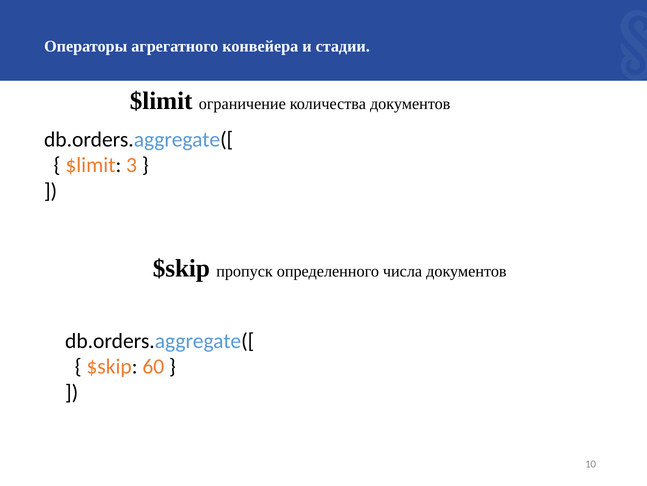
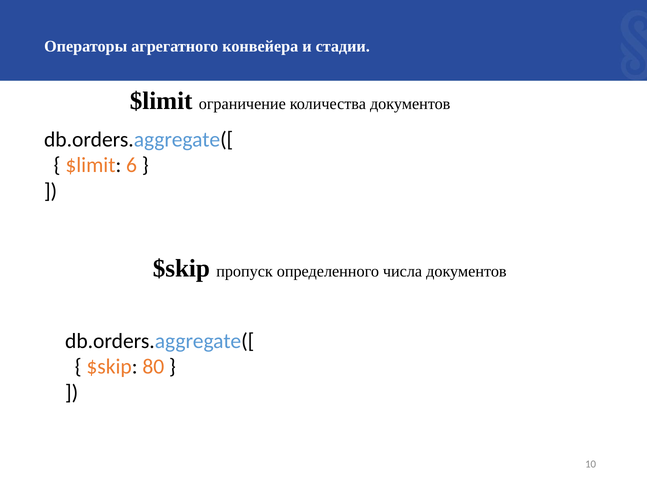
3: 3 -> 6 (132, 165)
60: 60 -> 80 (153, 366)
